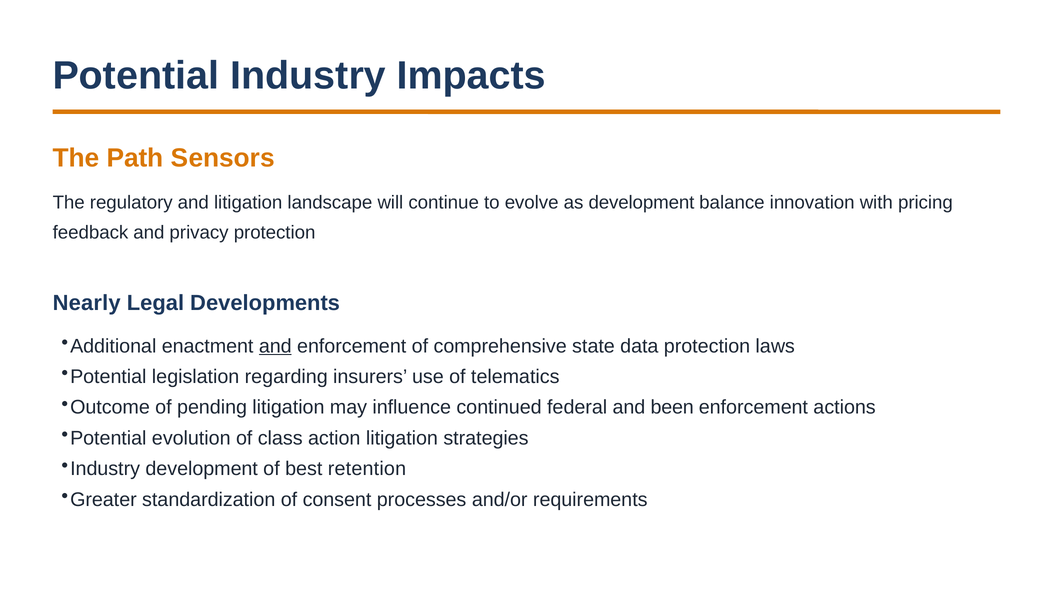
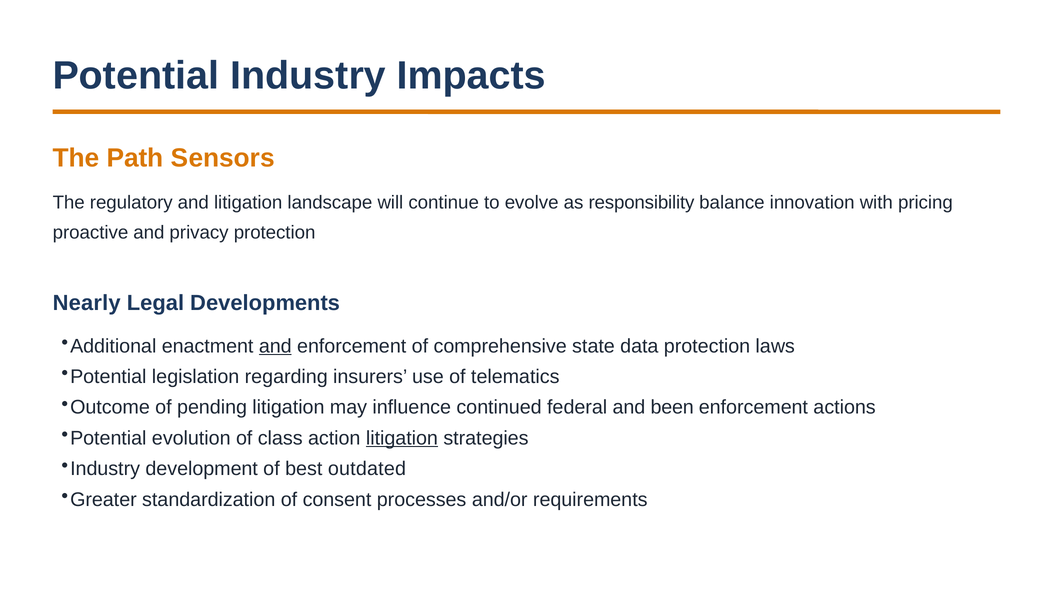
as development: development -> responsibility (641, 203)
feedback: feedback -> proactive (90, 233)
litigation underline: none -> present (402, 438)
retention: retention -> outdated (367, 469)
